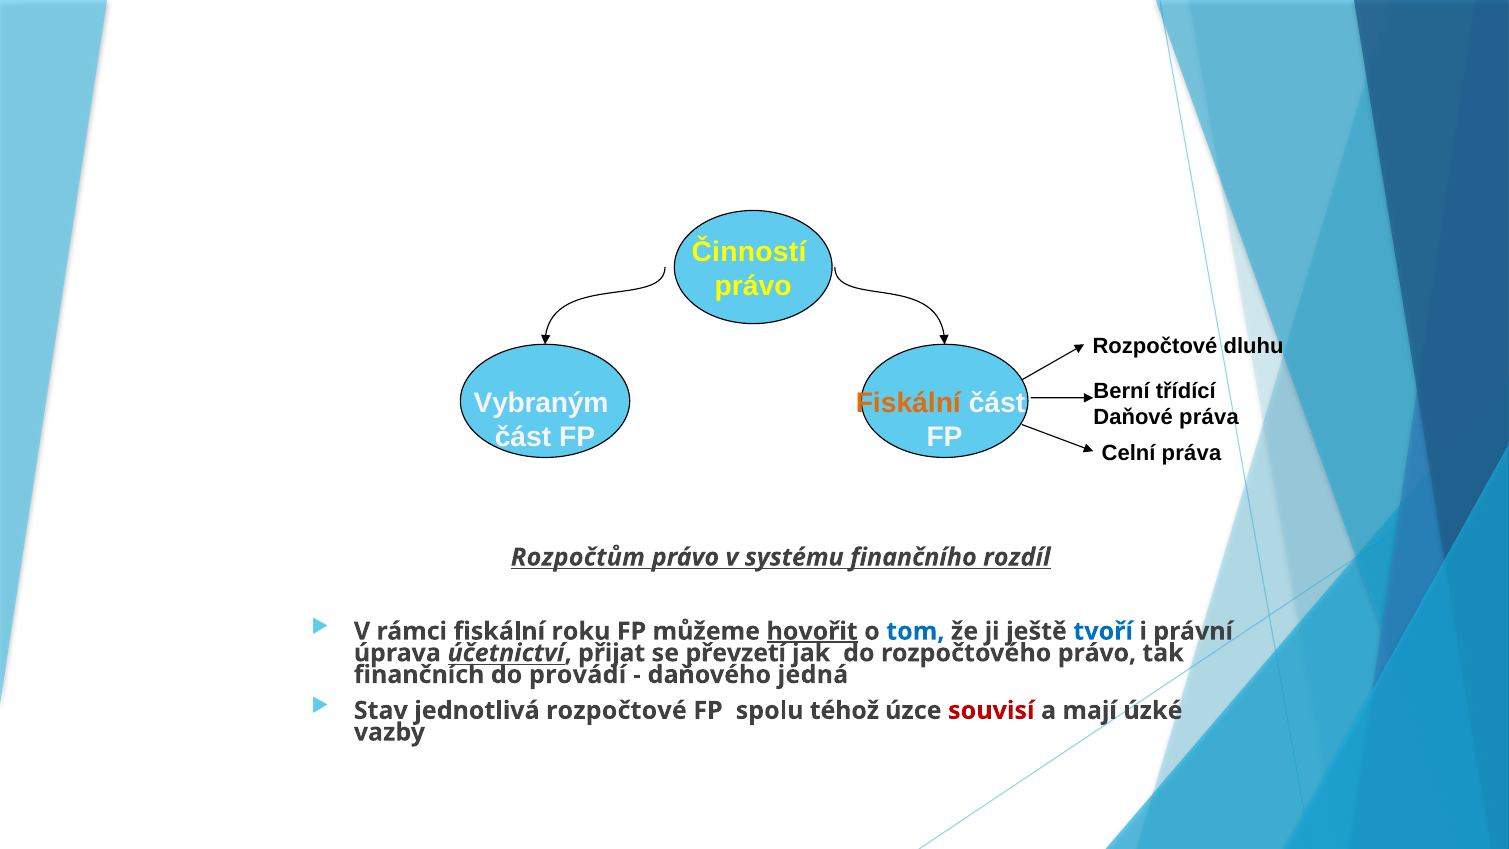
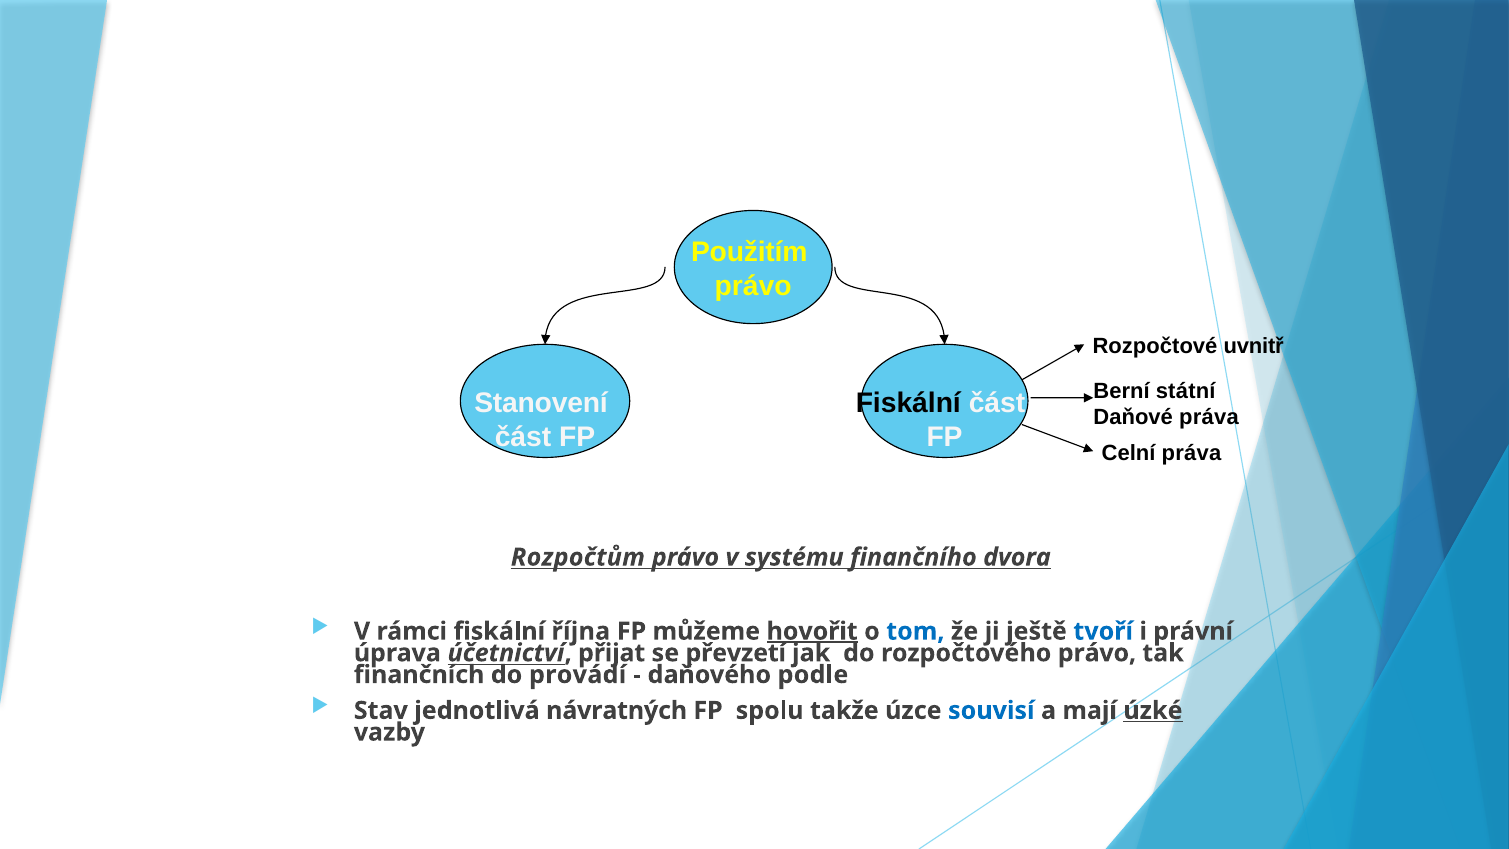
Činností: Činností -> Použitím (749, 252)
dluhu: dluhu -> uvnitř (1254, 346)
třídící: třídící -> státní (1186, 391)
Vybraným: Vybraným -> Stanovení (541, 403)
Fiskální colour: orange -> black (908, 403)
rozdíl: rozdíl -> dvora (1017, 557)
roku: roku -> října (581, 631)
jedná: jedná -> podle (813, 675)
jednotlivá rozpočtové: rozpočtové -> návratných (617, 710)
téhož: téhož -> takže (844, 710)
souvisí colour: red -> blue (991, 710)
úzké underline: none -> present (1153, 710)
